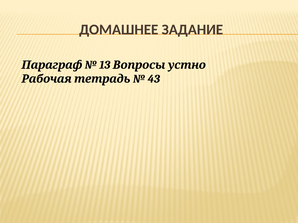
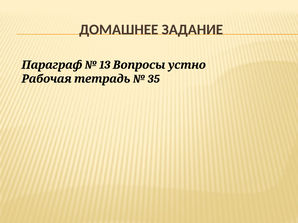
43: 43 -> 35 (154, 79)
